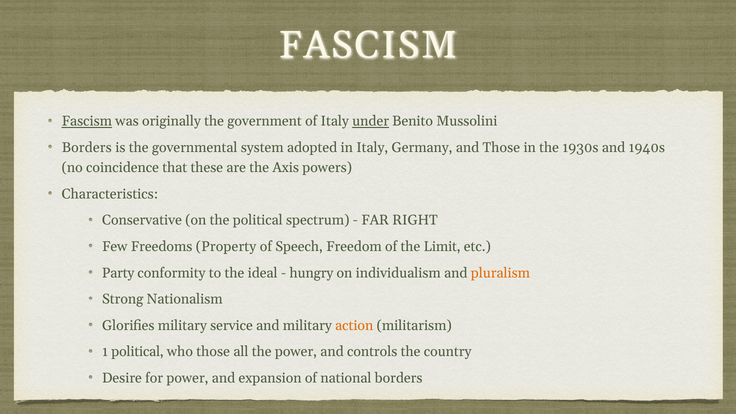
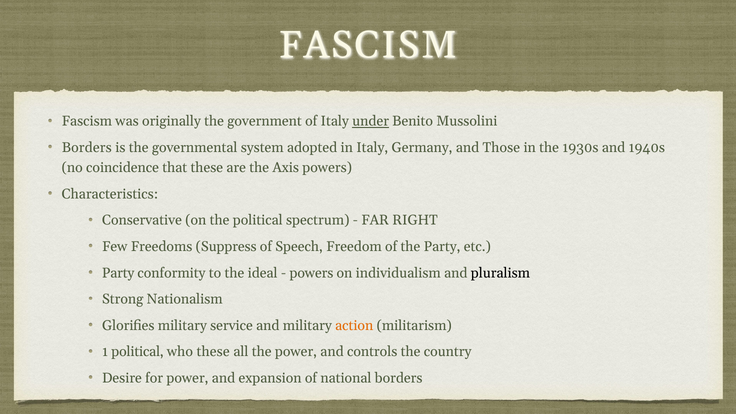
Fascism underline: present -> none (87, 121)
Property: Property -> Suppress (226, 247)
the Limit: Limit -> Party (442, 247)
hungry: hungry -> powers (311, 273)
pluralism colour: orange -> black (500, 273)
who those: those -> these (213, 352)
